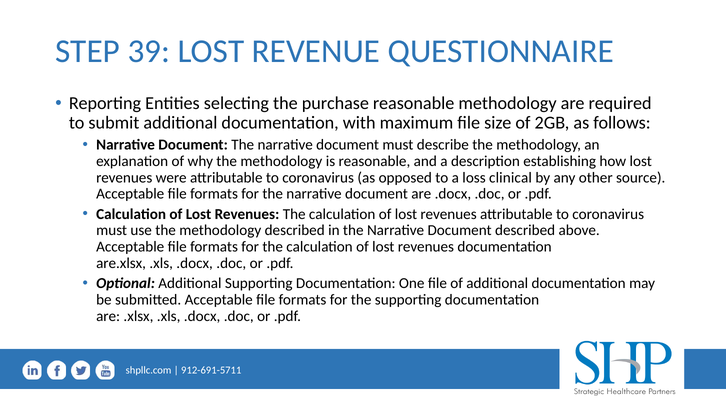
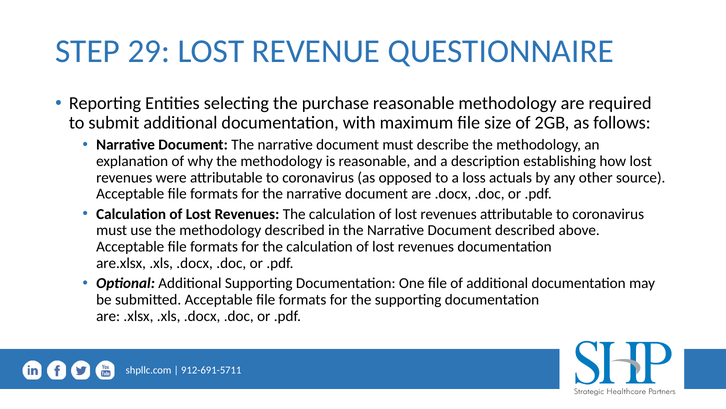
39: 39 -> 29 (149, 51)
clinical: clinical -> actuals (511, 177)
